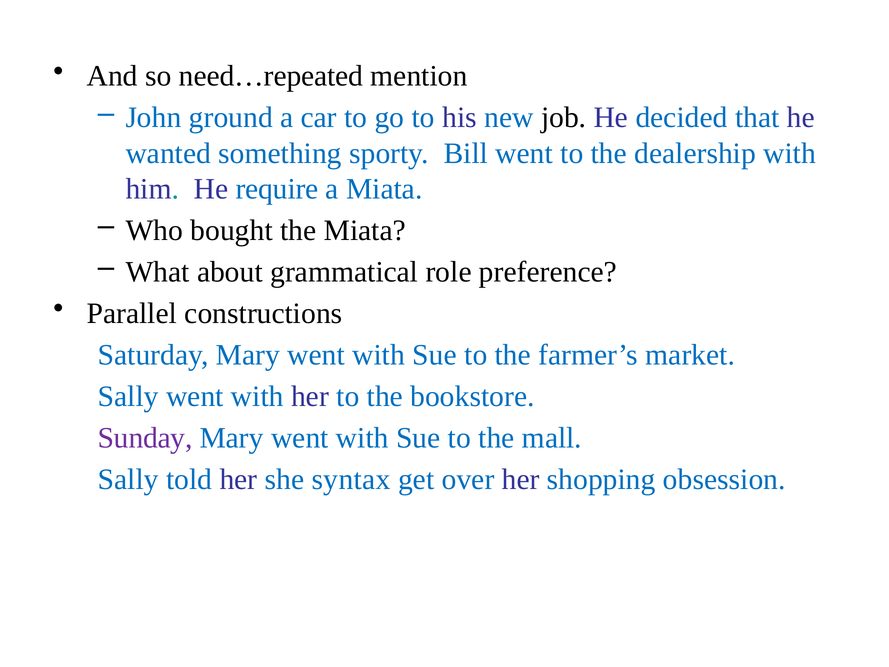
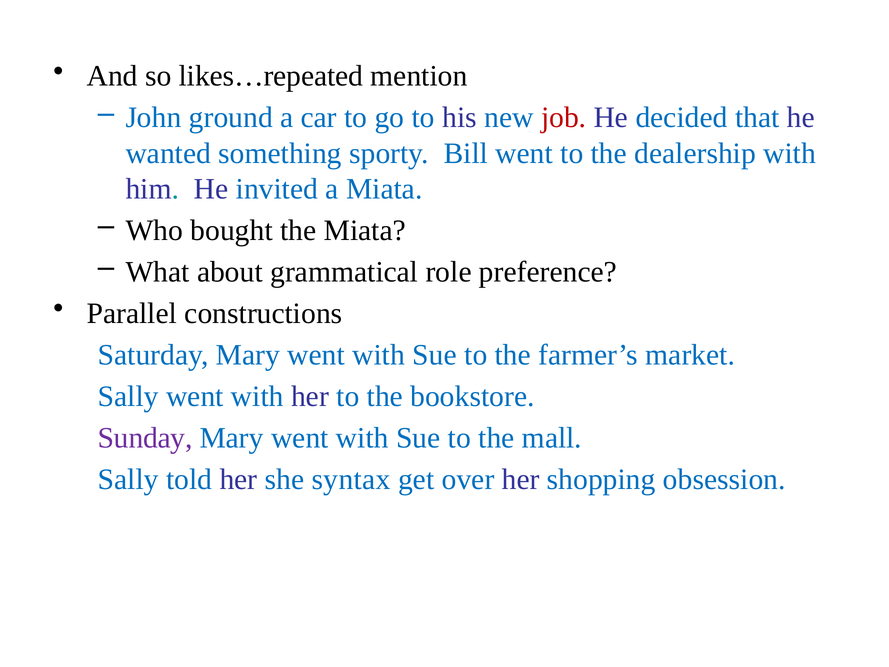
need…repeated: need…repeated -> likes…repeated (271, 76)
job colour: black -> red (564, 118)
require: require -> invited (277, 189)
